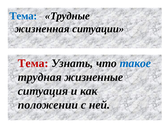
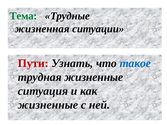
Тема colour: blue -> green (23, 16)
Тема: Тема -> Пути (33, 63)
положении: положении -> жизненные (48, 105)
